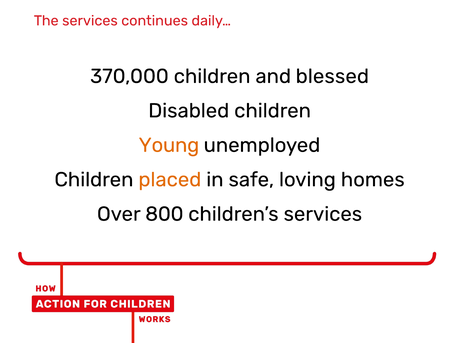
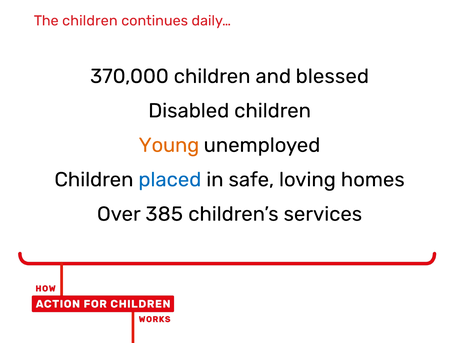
The services: services -> children (90, 21)
placed colour: orange -> blue (170, 179)
800: 800 -> 385 (164, 214)
